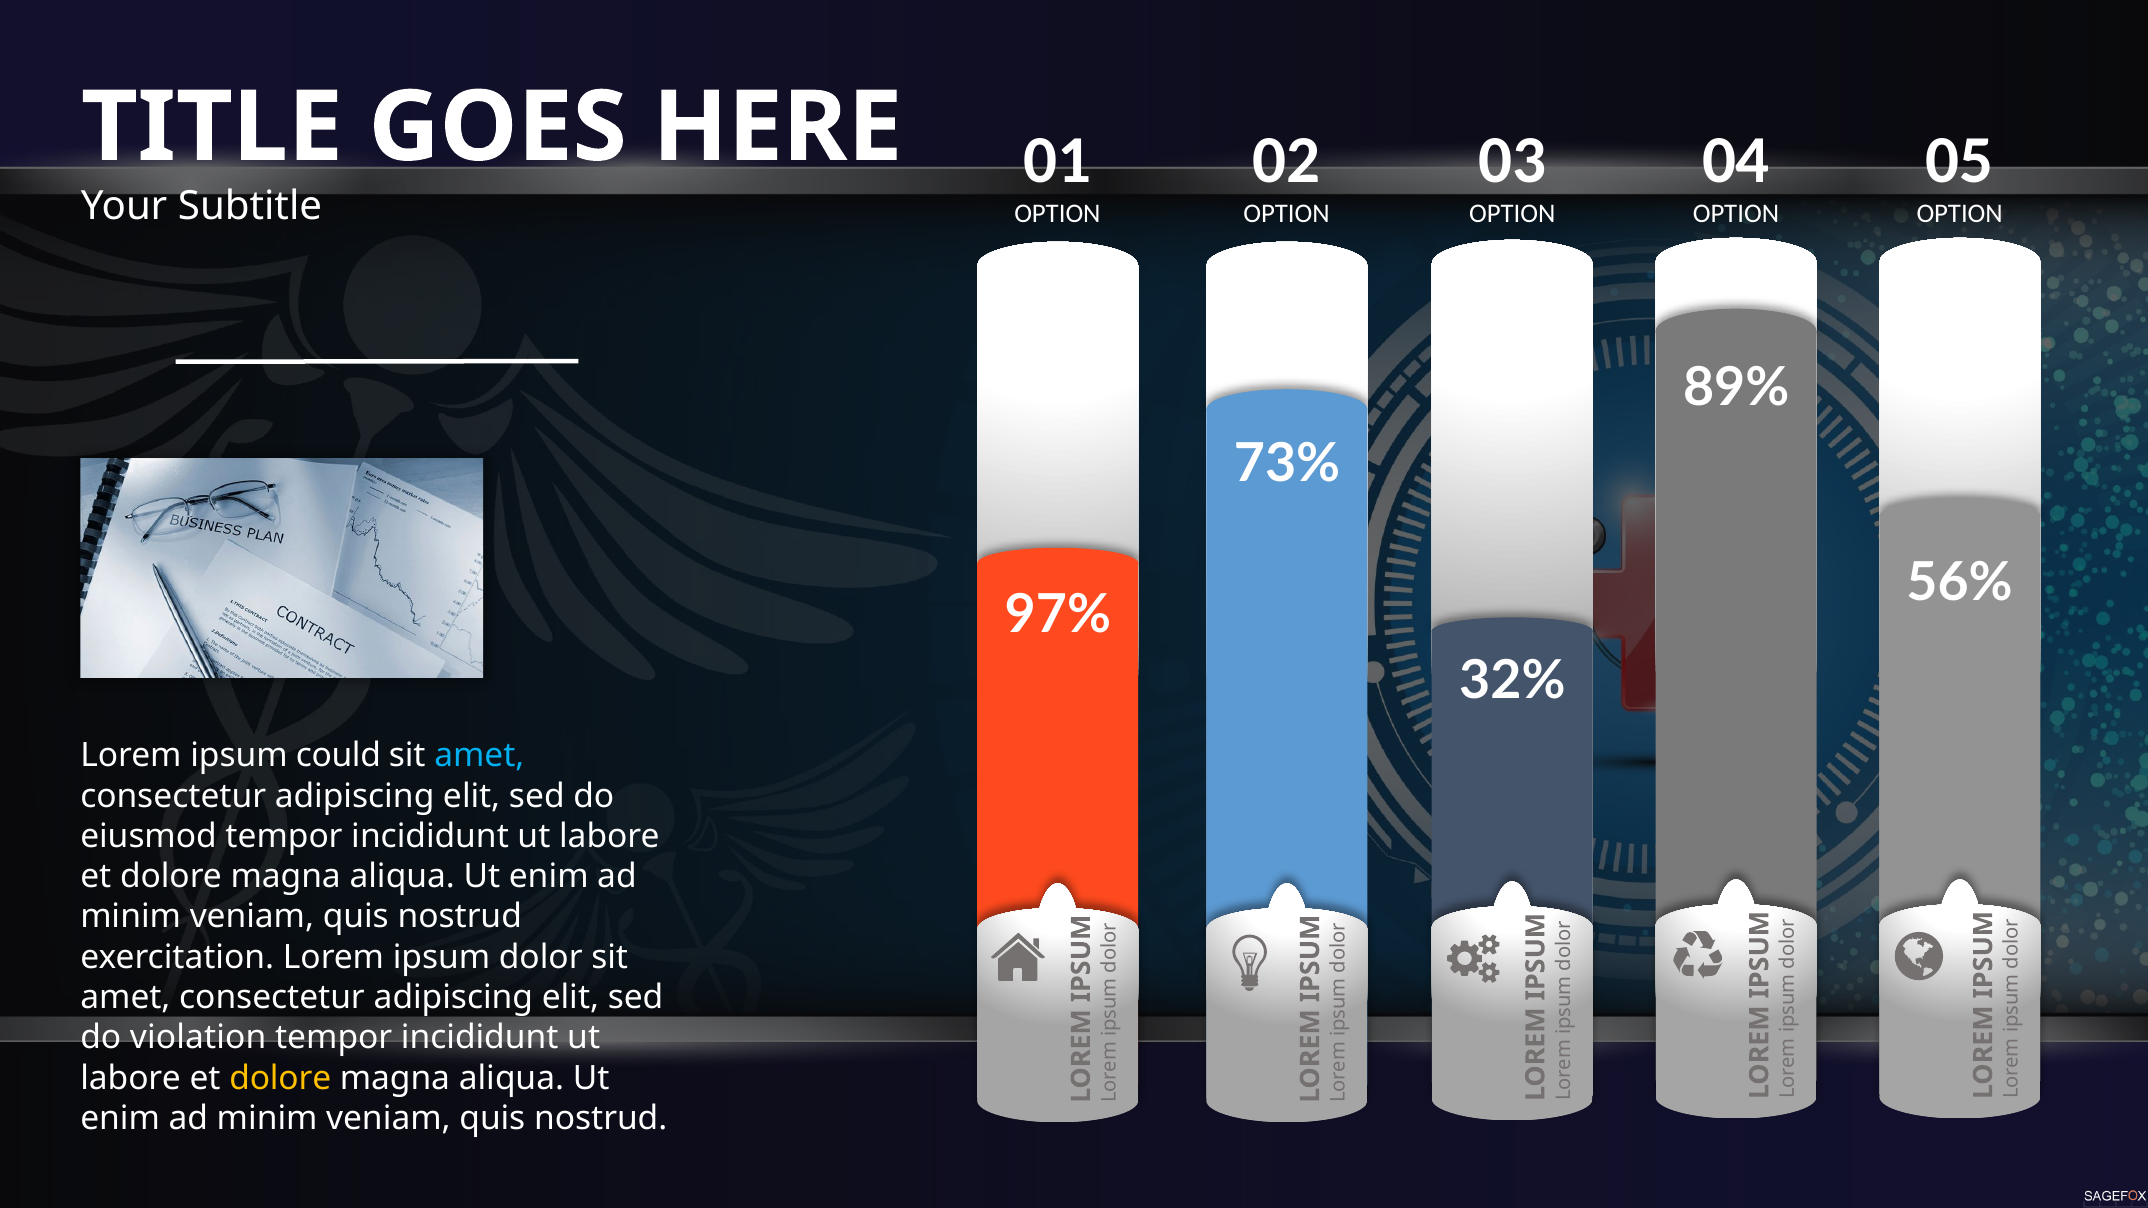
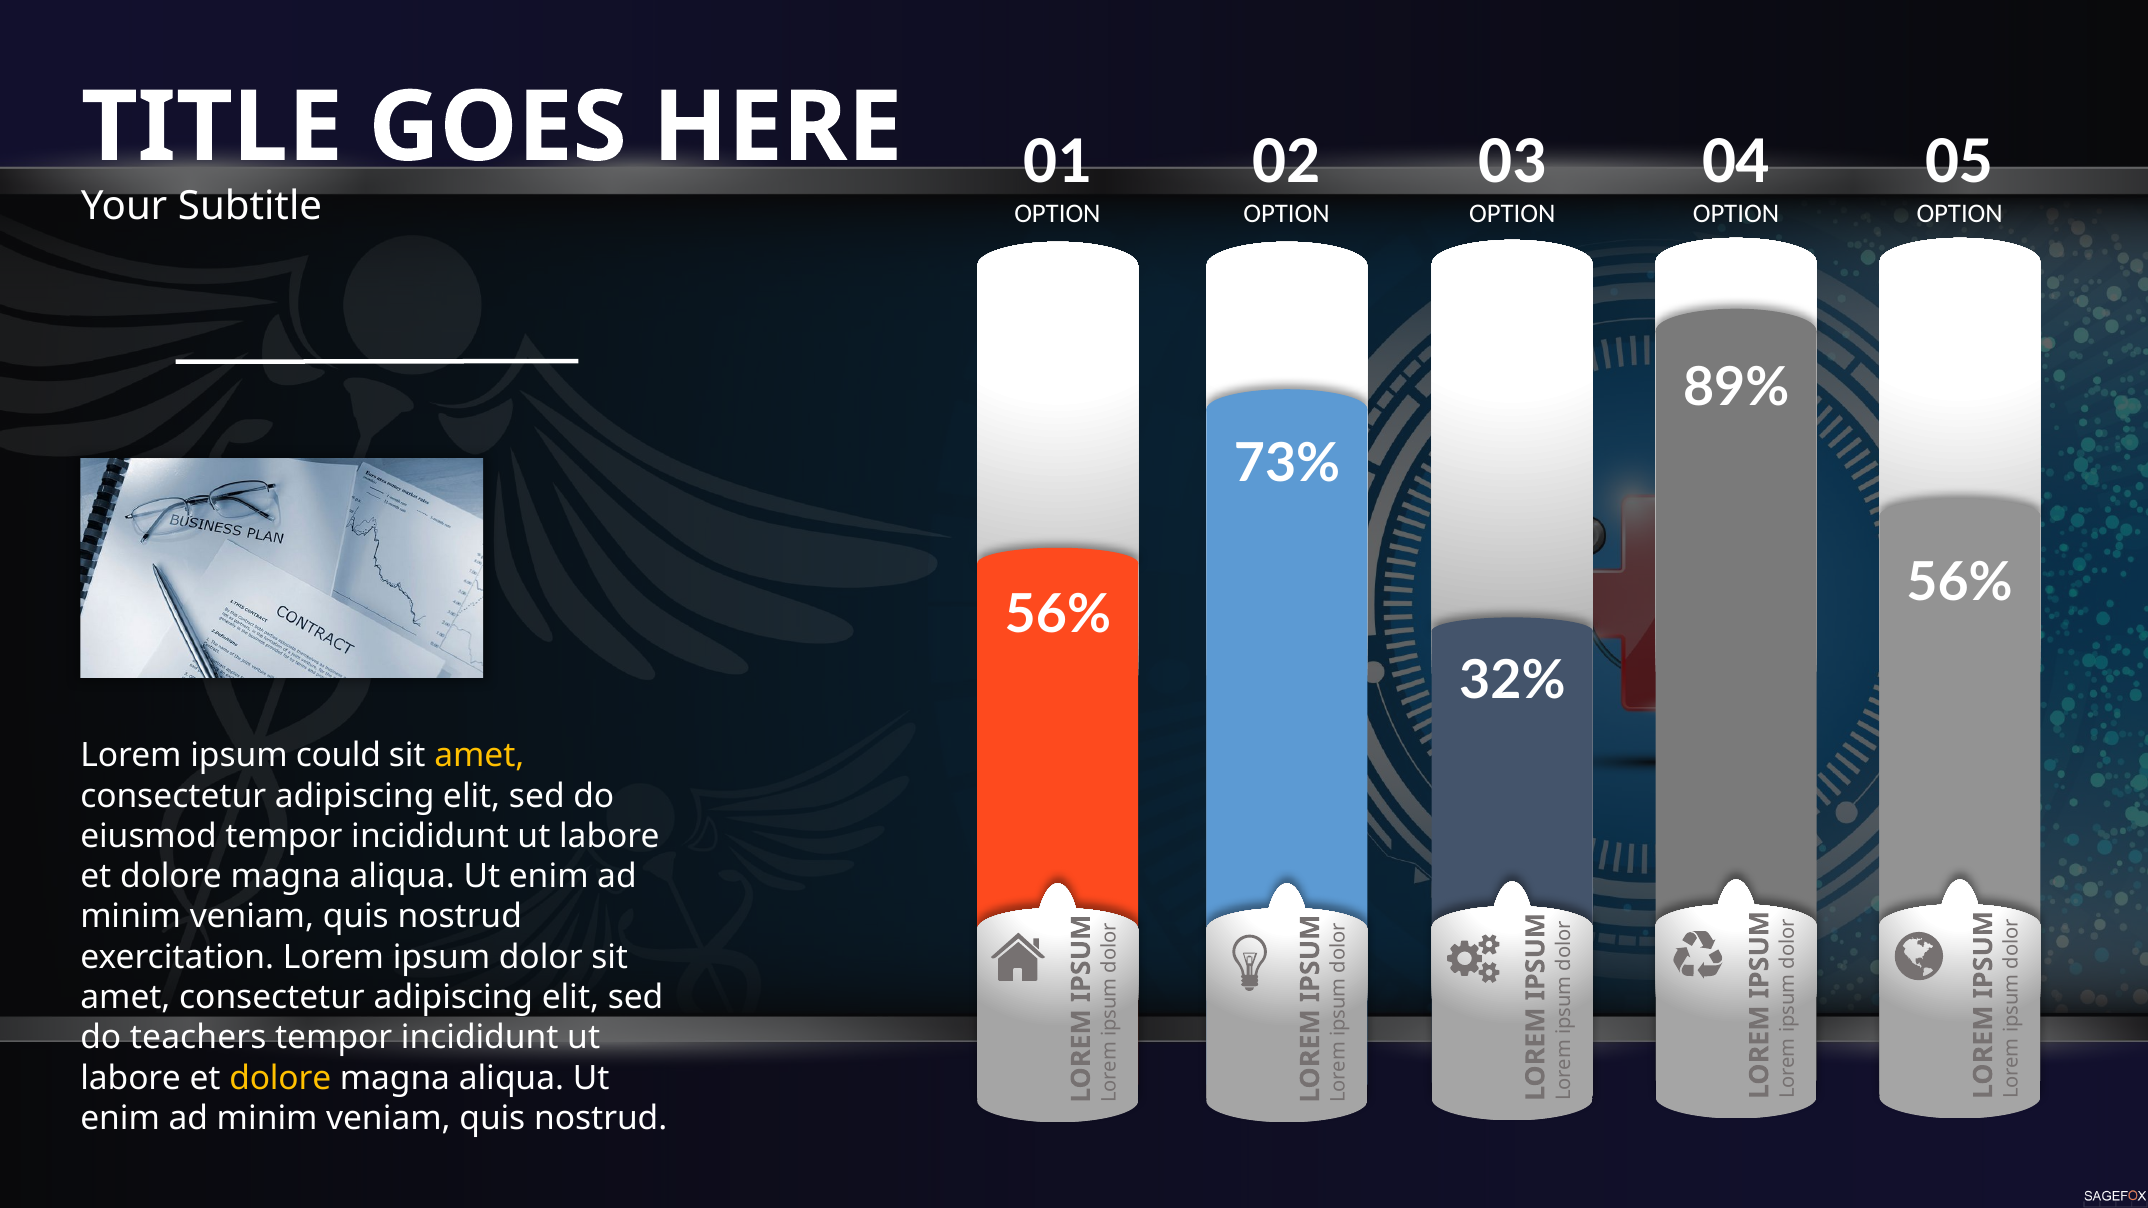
97%: 97% -> 56% (1058, 615)
amet colour: light blue -> yellow (479, 756)
violation: violation -> teachers (198, 1038)
